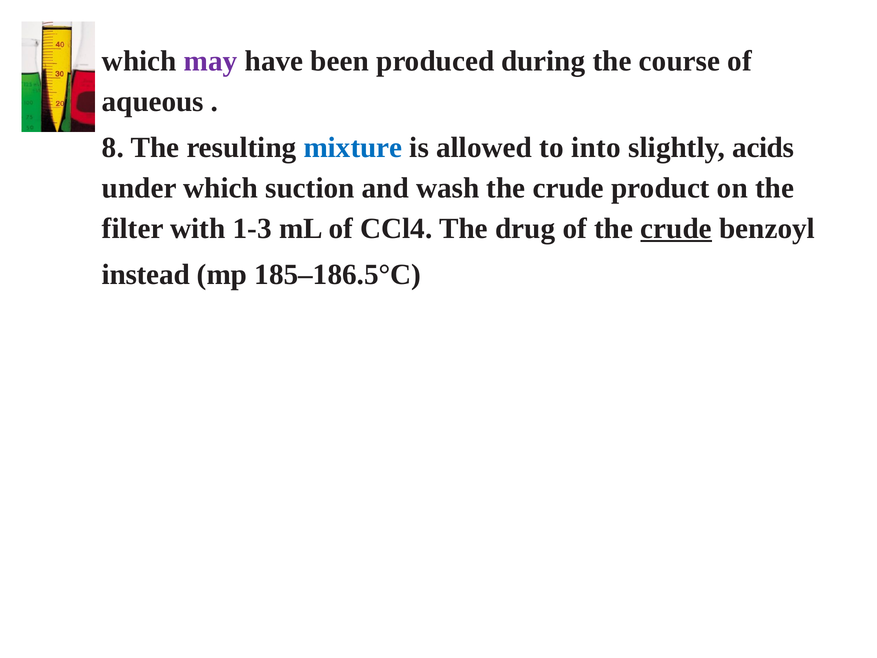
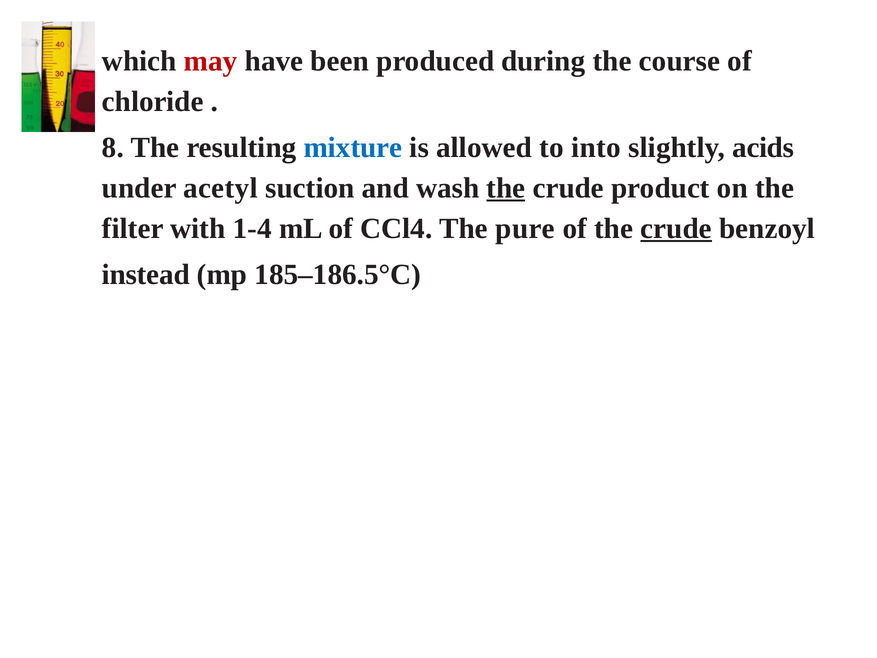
may colour: purple -> red (211, 61)
aqueous: aqueous -> chloride (153, 101)
under which: which -> acetyl (221, 188)
the underline: none -> present (506, 188)
1-3: 1-3 -> 1-4 (252, 228)
drug: drug -> pure (525, 228)
